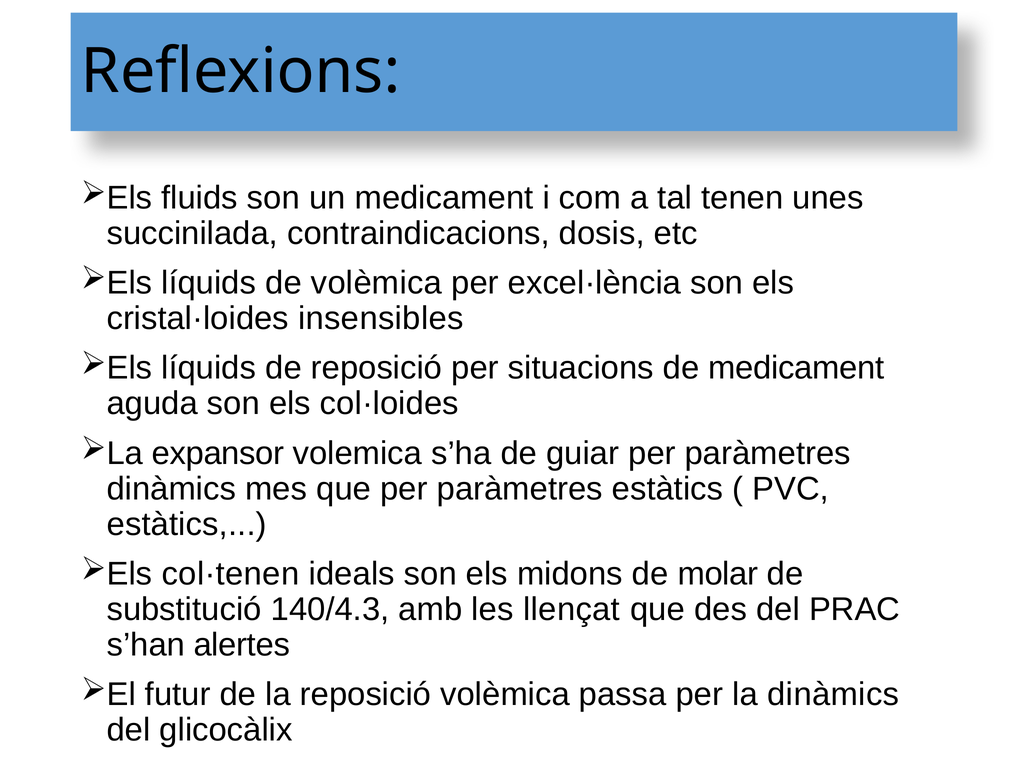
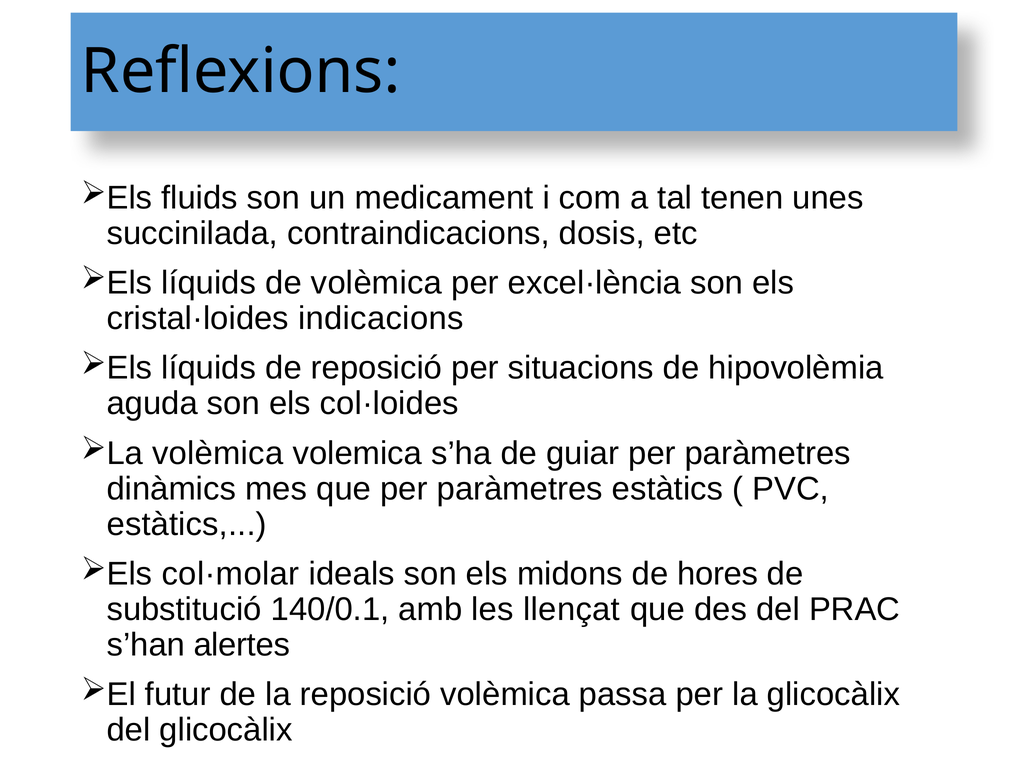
insensibles: insensibles -> indicacions (381, 318)
de medicament: medicament -> hipovolèmia (796, 368)
expansor: expansor -> volèmica (218, 453)
col·tenen: col·tenen -> col·molar (230, 574)
molar: molar -> hores (718, 574)
140/4.3: 140/4.3 -> 140/0.1 (330, 609)
la dinàmics: dinàmics -> glicocàlix (833, 695)
